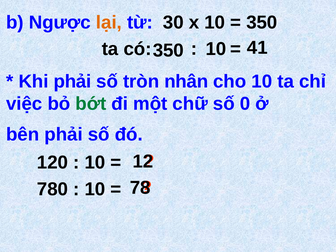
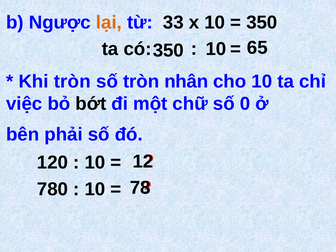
30: 30 -> 33 (173, 23)
41: 41 -> 65 (257, 48)
Khi phải: phải -> tròn (72, 81)
bớt colour: green -> black (91, 104)
